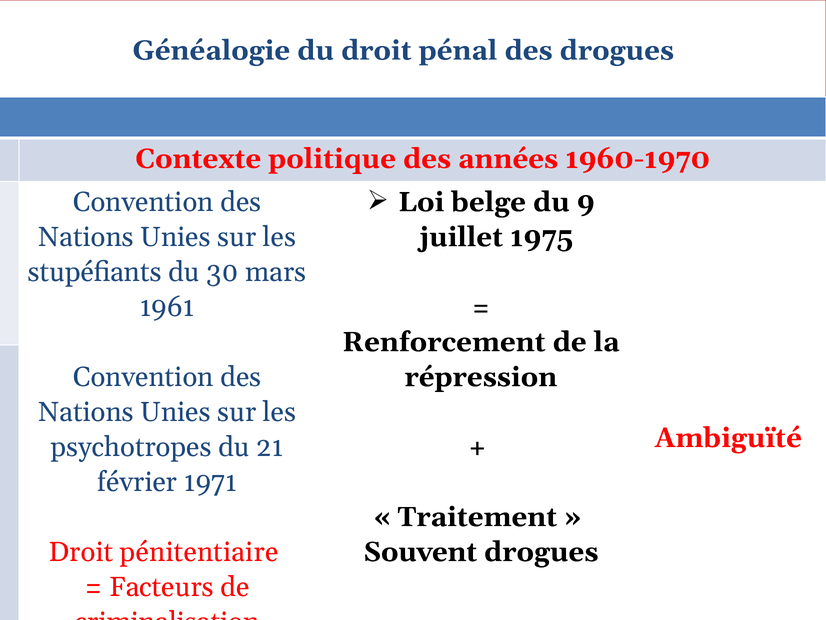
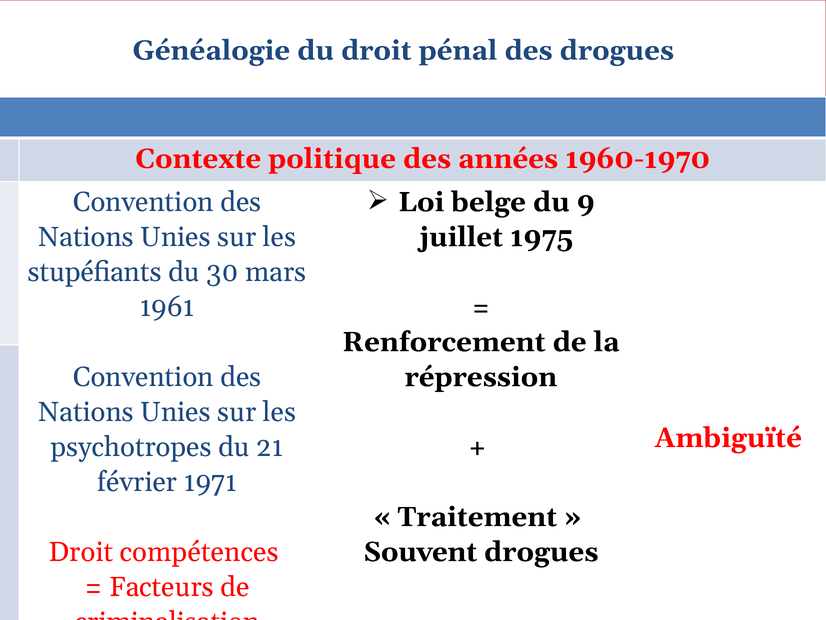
pénitentiaire: pénitentiaire -> compétences (199, 552)
